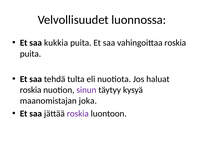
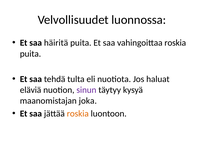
kukkia: kukkia -> häiritä (56, 43)
roskia: roskia -> eläviä (31, 90)
roskia colour: purple -> orange (78, 114)
